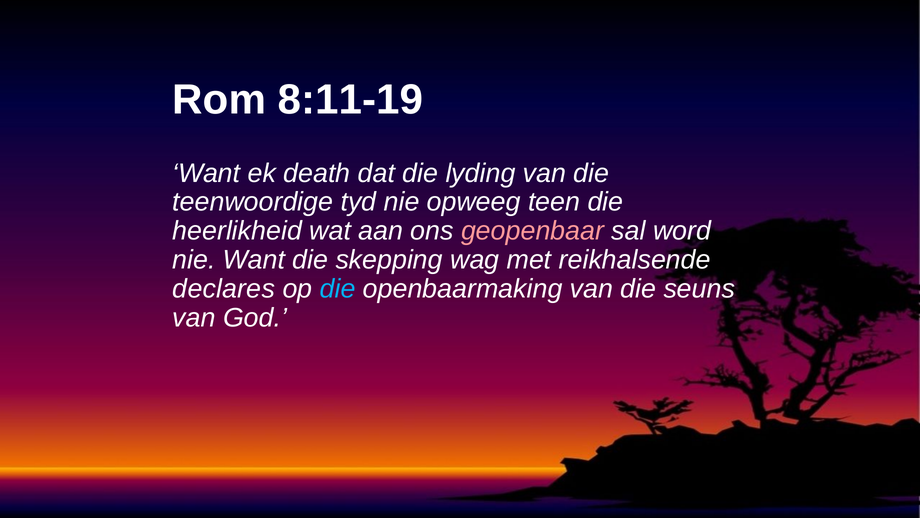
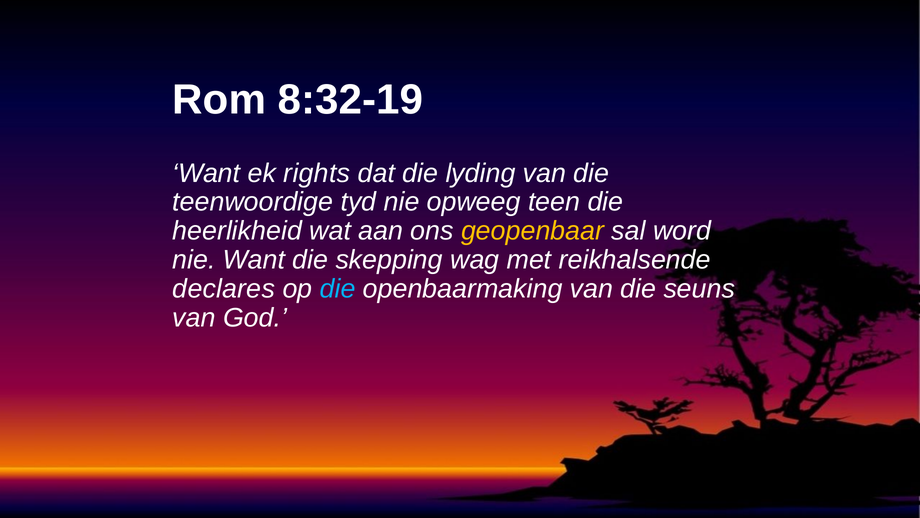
8:11-19: 8:11-19 -> 8:32-19 (350, 100)
death: death -> rights (317, 173)
geopenbaar colour: pink -> yellow (533, 231)
